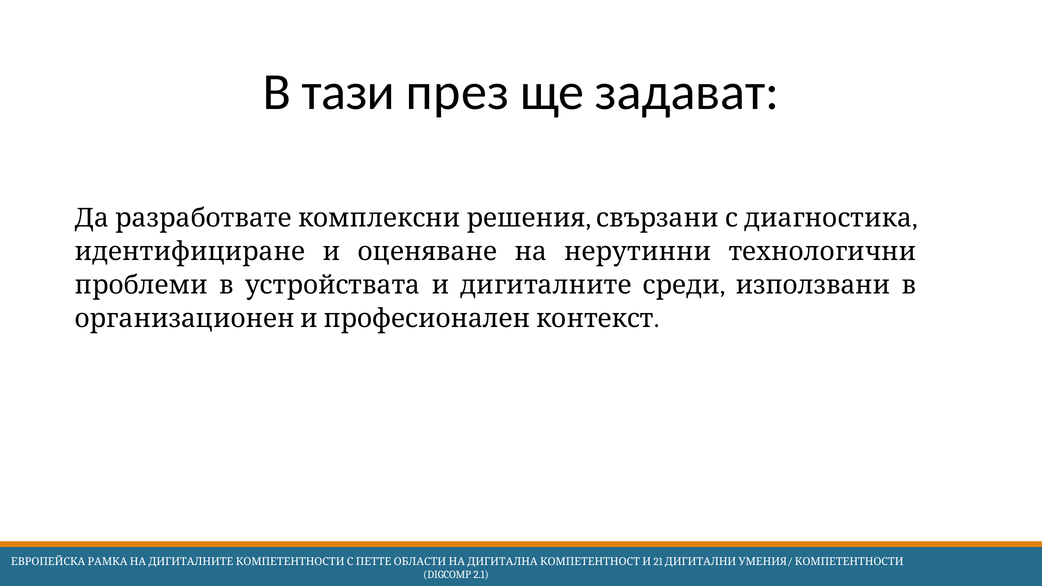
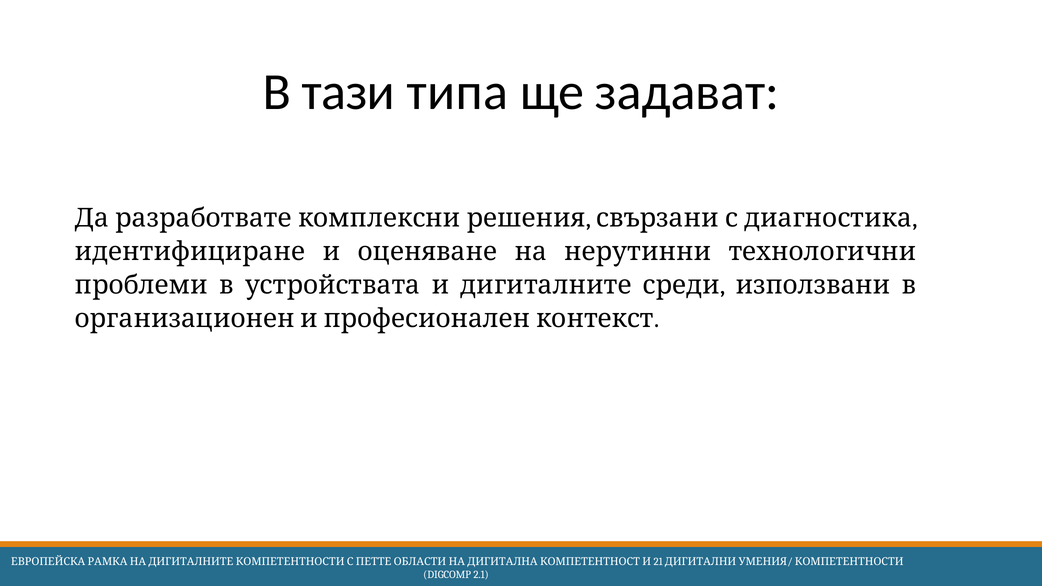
през: през -> типа (457, 92)
